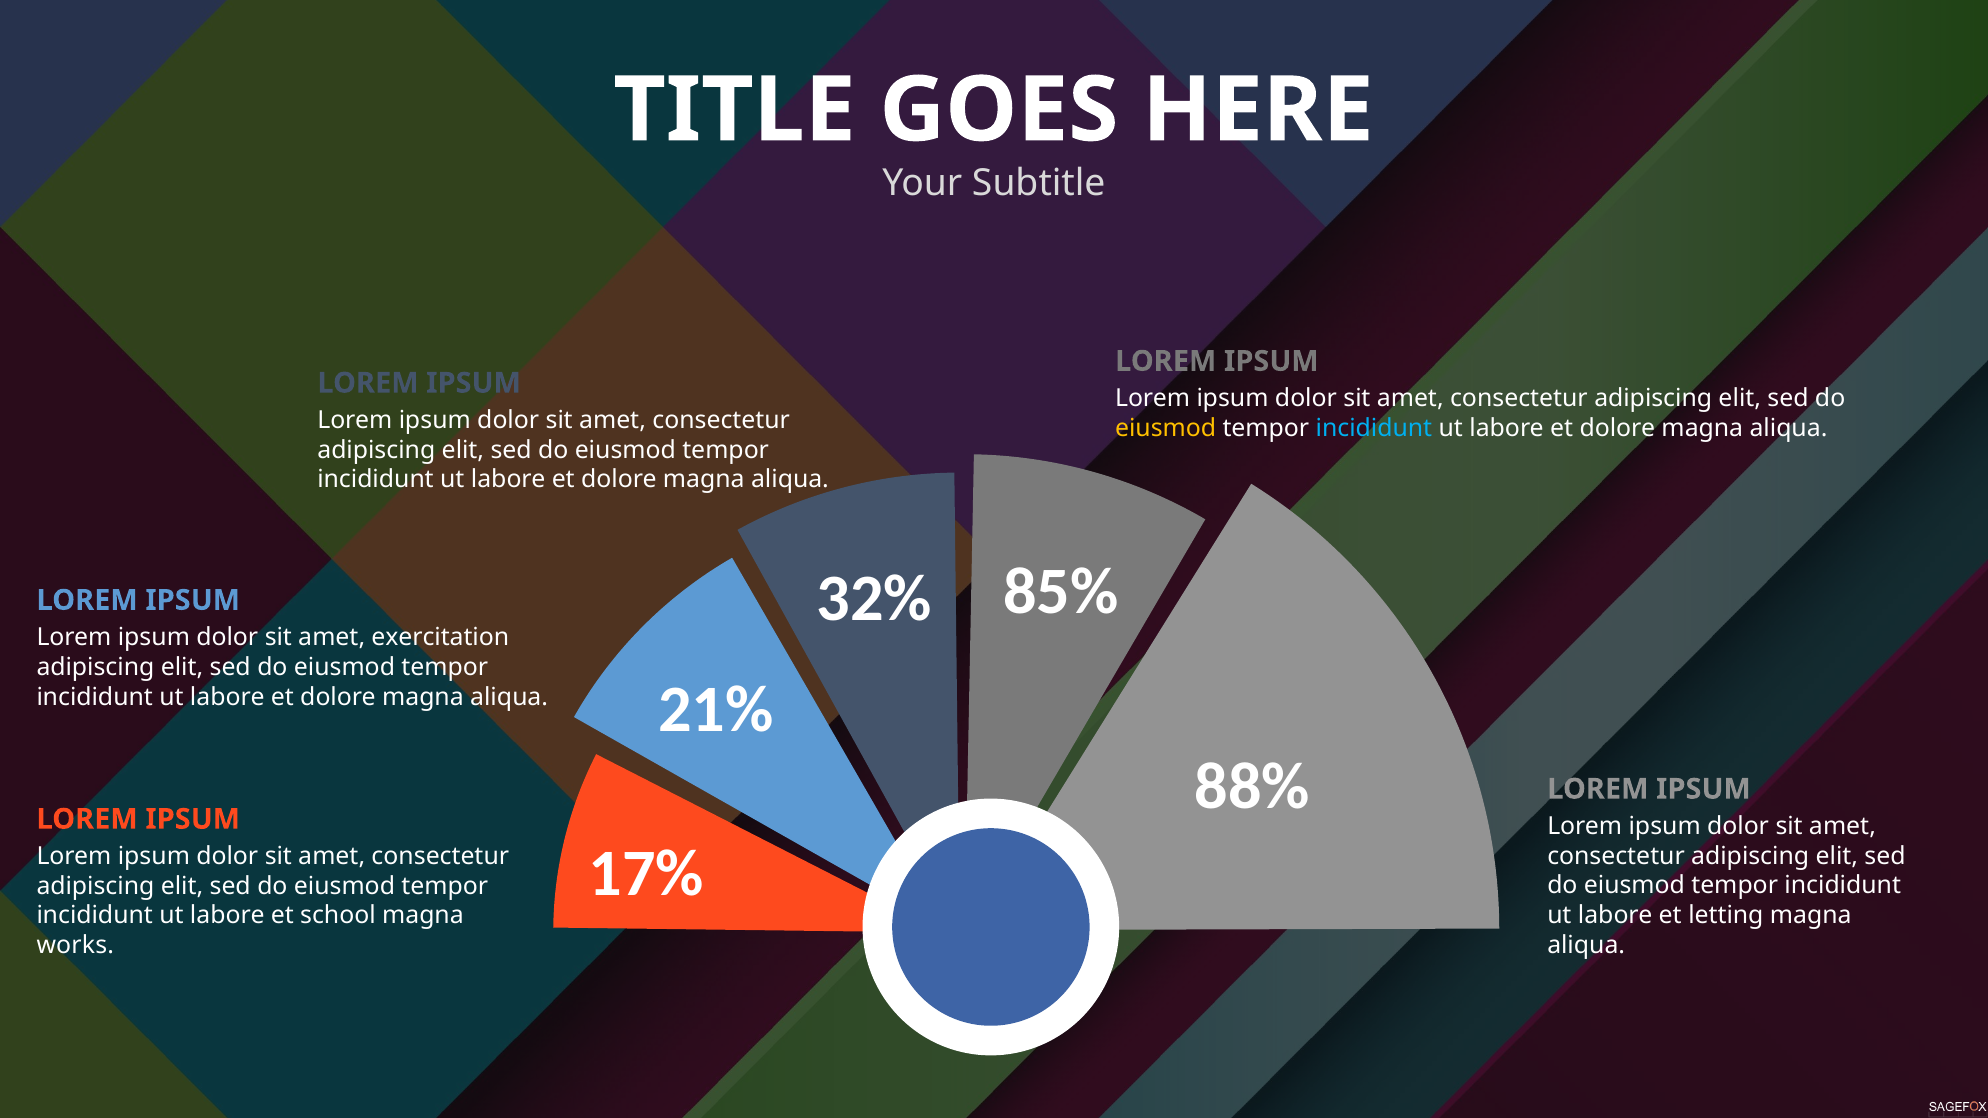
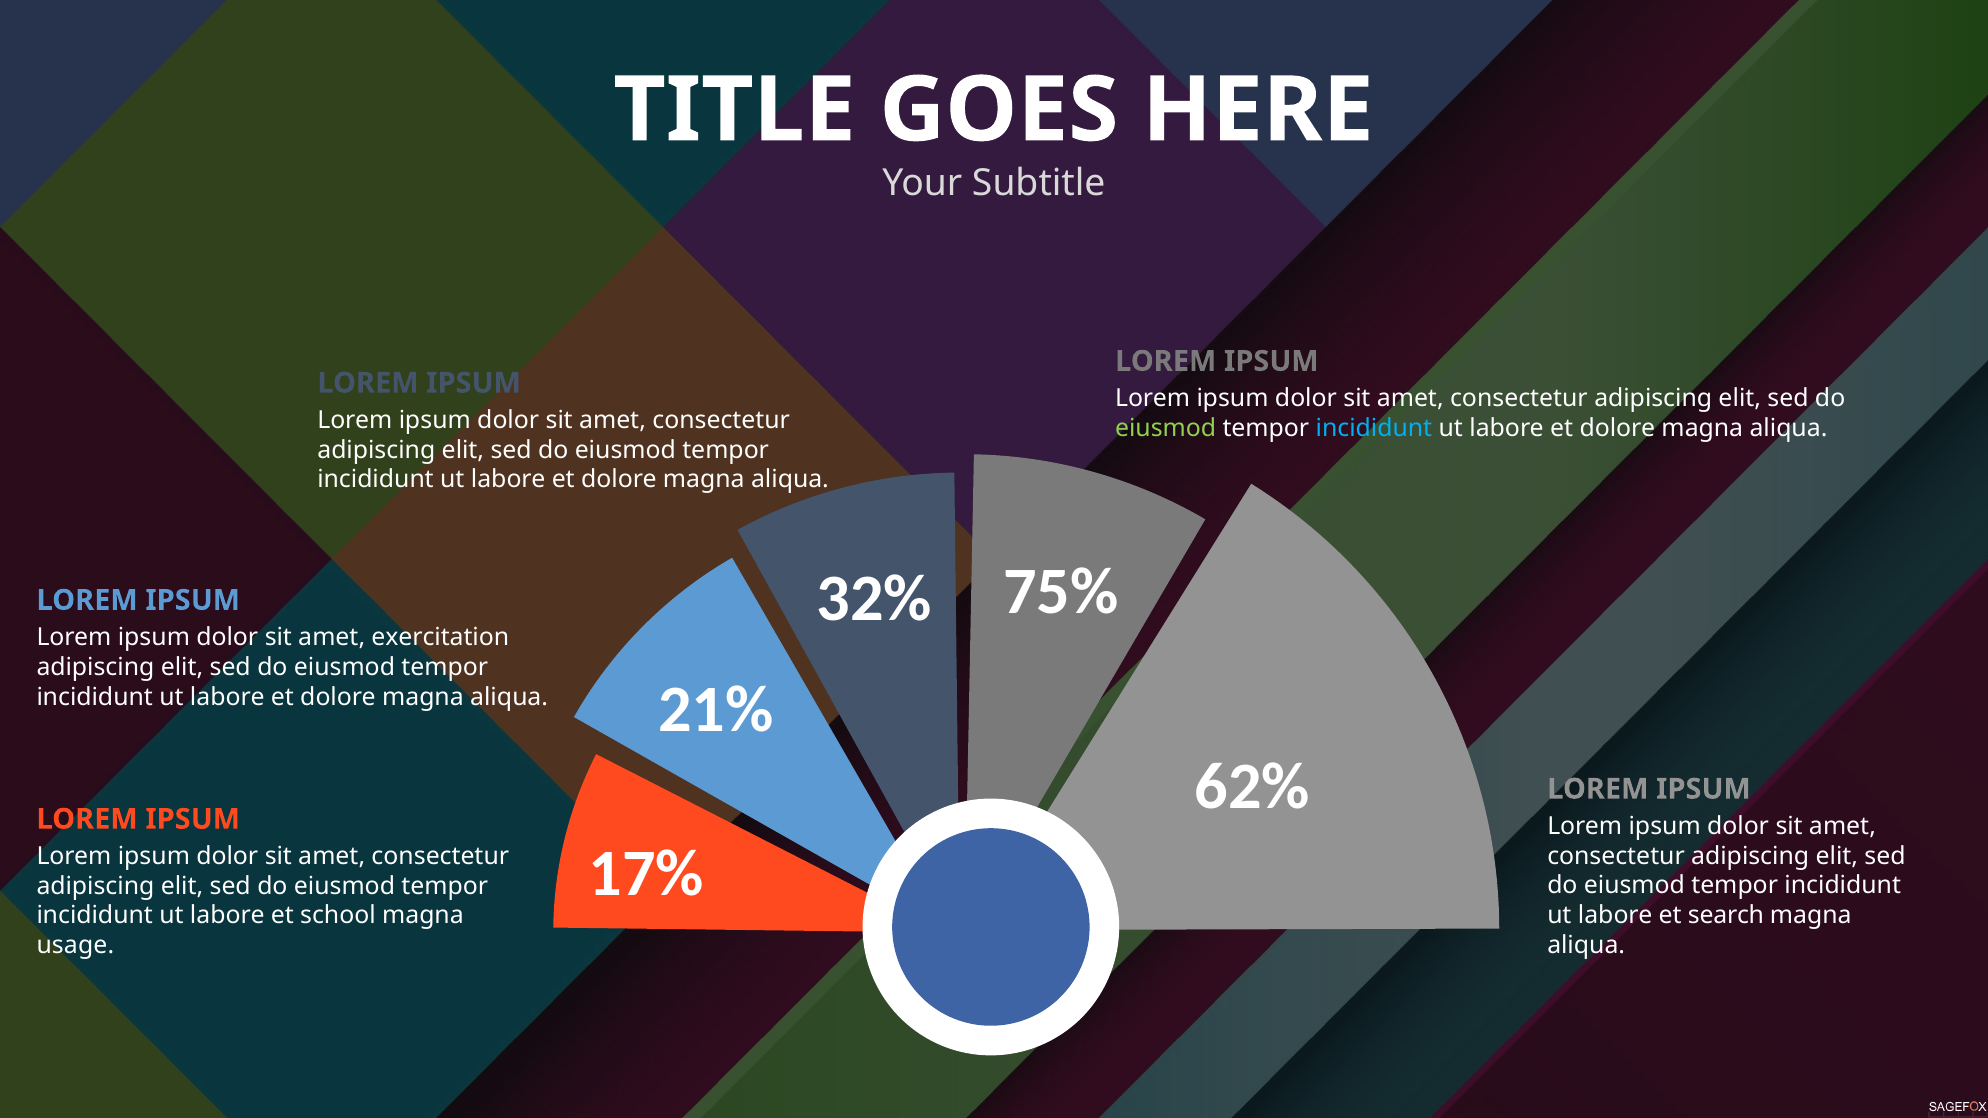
eiusmod colour: yellow -> light green (1166, 428)
85%: 85% -> 75% (1061, 591)
88%: 88% -> 62% (1252, 787)
letting: letting -> search (1726, 916)
works: works -> usage (75, 946)
